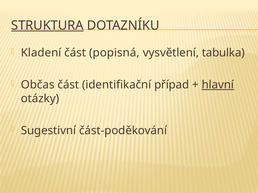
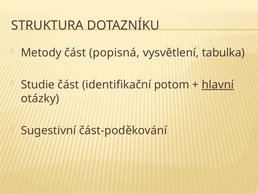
STRUKTURA underline: present -> none (47, 26)
Kladení: Kladení -> Metody (41, 53)
Občas: Občas -> Studie (38, 85)
případ: případ -> potom (172, 85)
